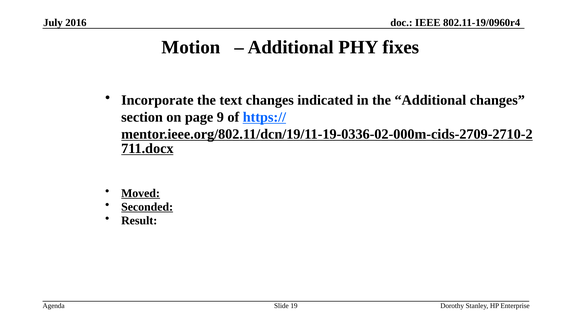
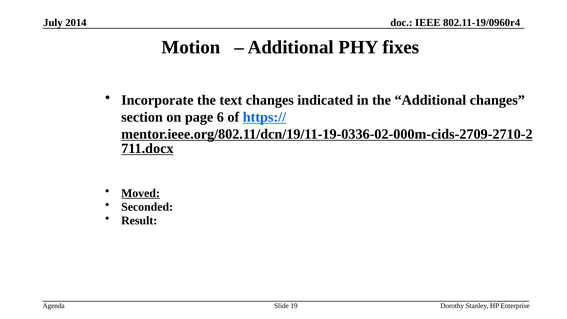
2016: 2016 -> 2014 (76, 23)
9: 9 -> 6 (220, 117)
Seconded underline: present -> none (147, 207)
